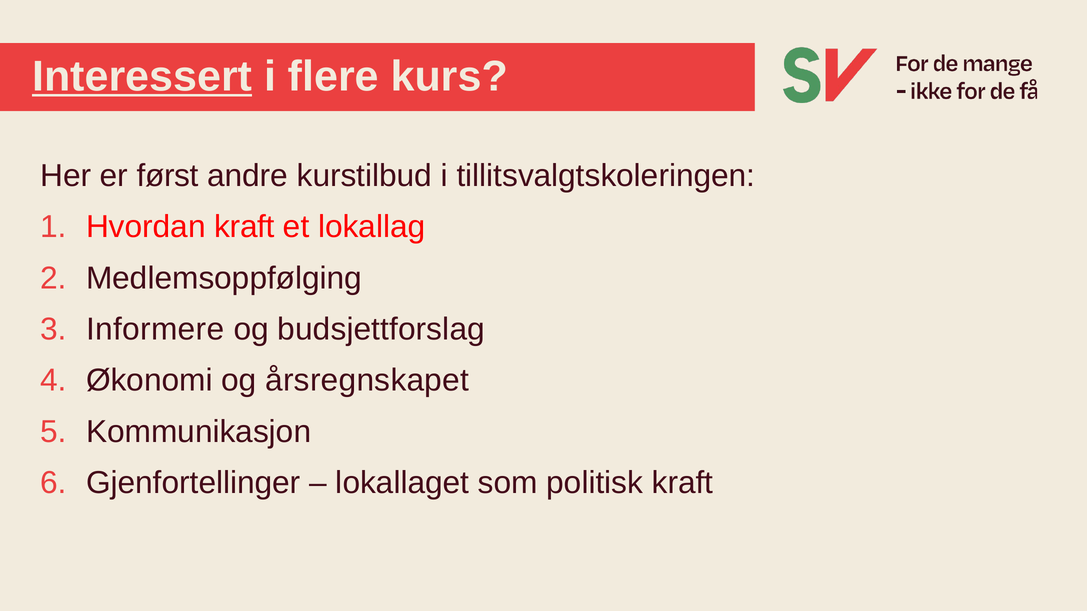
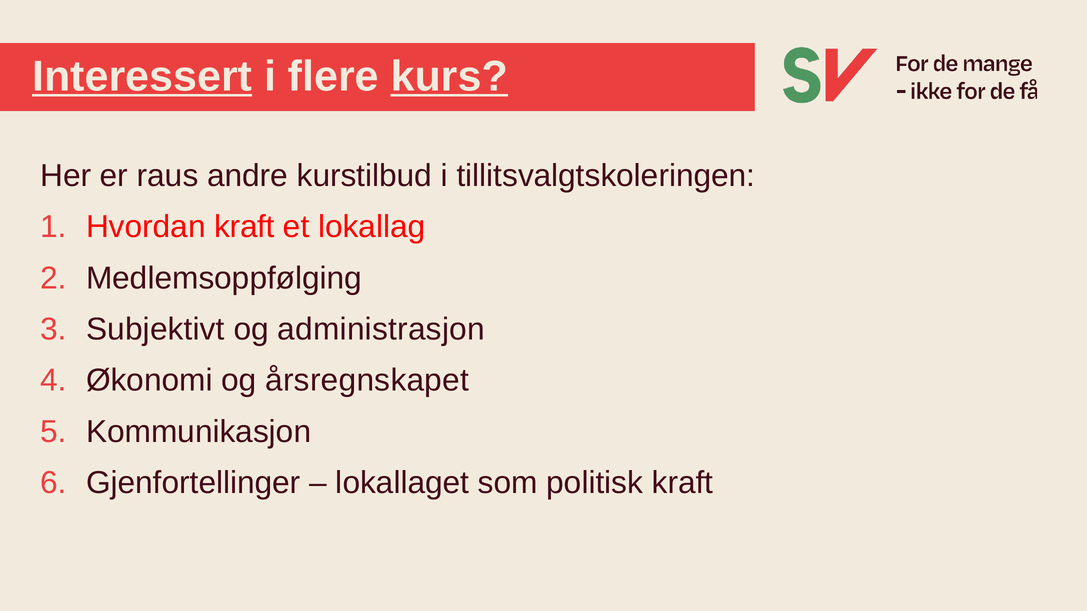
kurs underline: none -> present (449, 77)
først: først -> raus (168, 176)
Informere: Informere -> Subjektivt (155, 329)
budsjettforslag: budsjettforslag -> administrasjon (381, 329)
